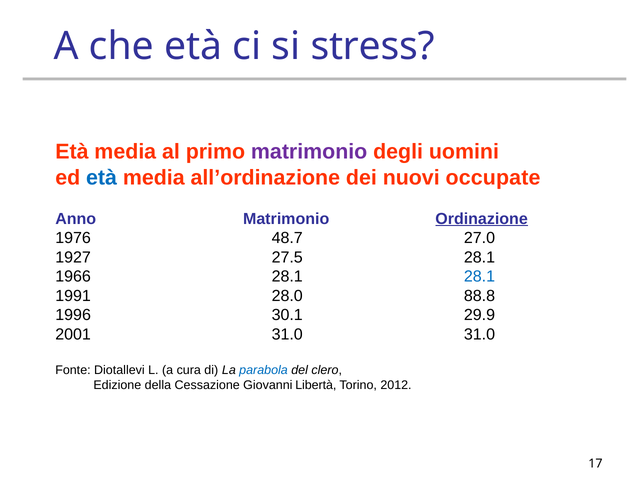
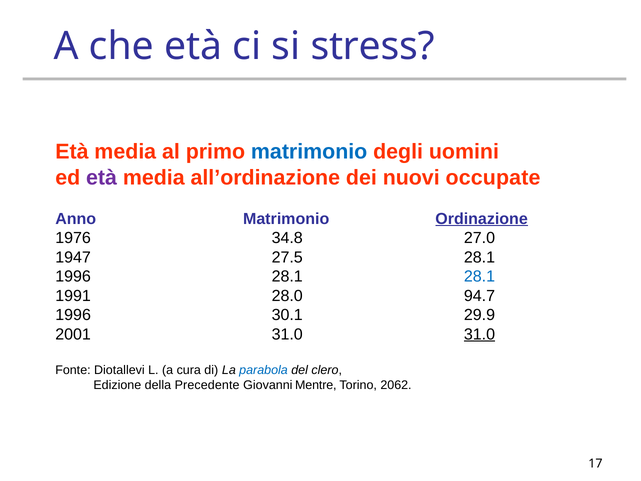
matrimonio colour: purple -> blue (309, 152)
età colour: blue -> purple (102, 177)
48.7: 48.7 -> 34.8 (287, 238)
1927: 1927 -> 1947 (73, 257)
1966: 1966 -> 1996 (73, 276)
88.8: 88.8 -> 94.7 (480, 296)
31.0 underline: none -> present (480, 334)
Cessazione: Cessazione -> Precedente (207, 385)
Libertà: Libertà -> Mentre (316, 385)
2012: 2012 -> 2062 (396, 385)
